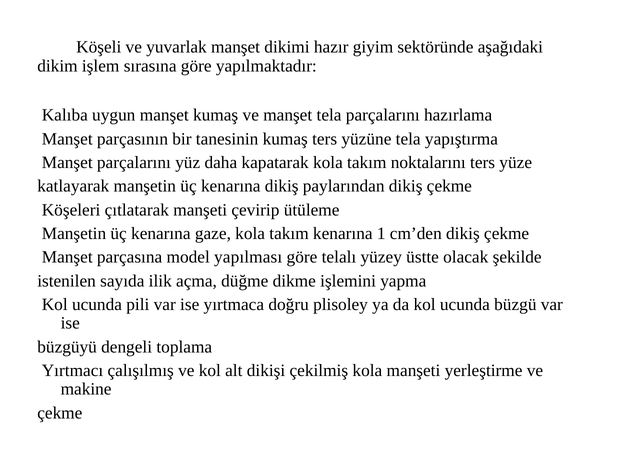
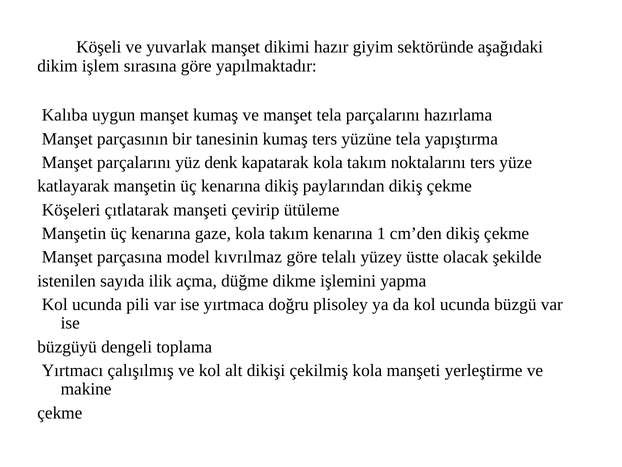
daha: daha -> denk (221, 162)
yapılması: yapılması -> kıvrılmaz (248, 257)
